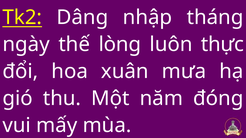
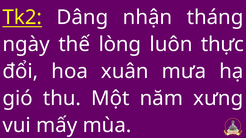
nhập: nhập -> nhận (147, 17)
đóng: đóng -> xưng (218, 99)
